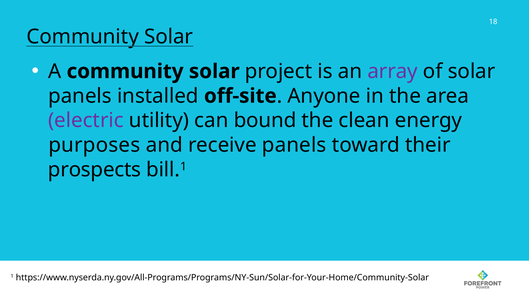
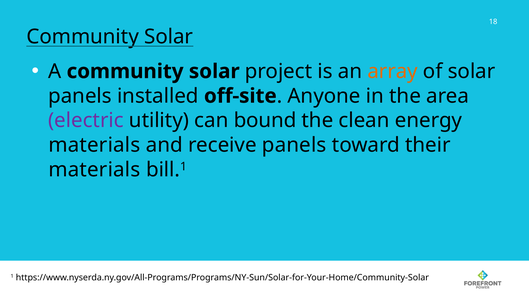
array colour: purple -> orange (393, 71)
purposes: purposes -> materials (94, 145)
prospects: prospects -> materials (94, 170)
